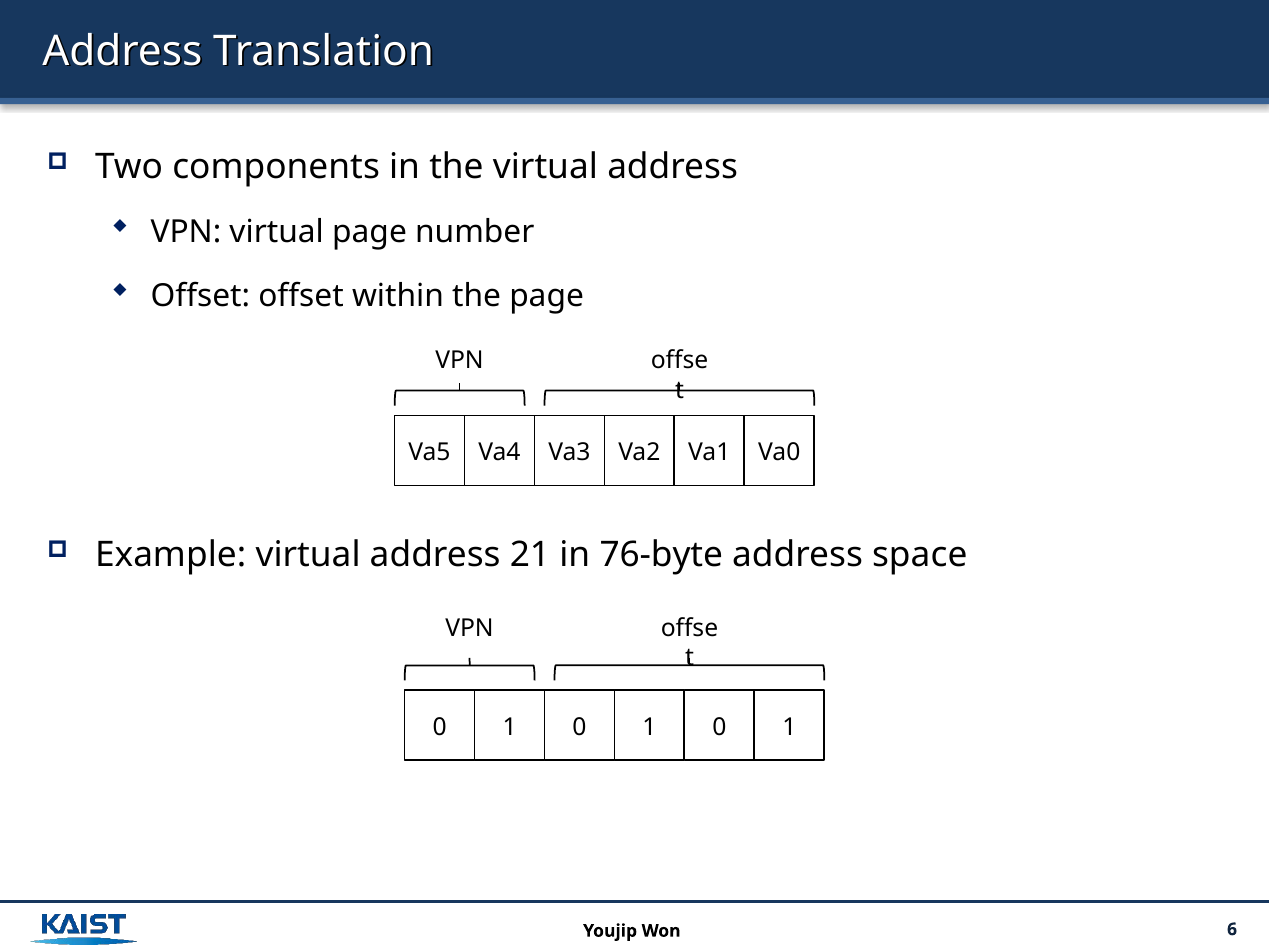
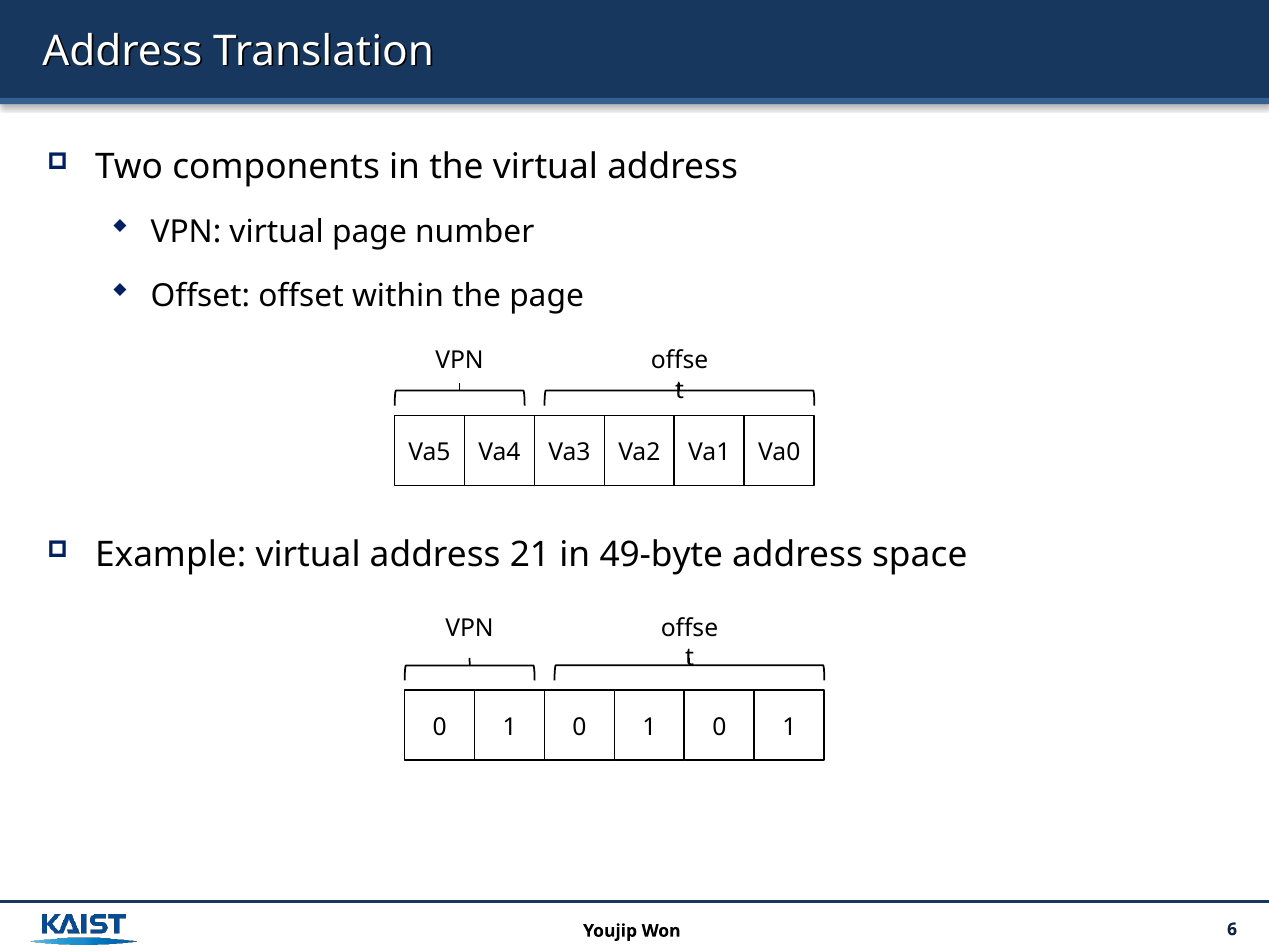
76-byte: 76-byte -> 49-byte (661, 555)
